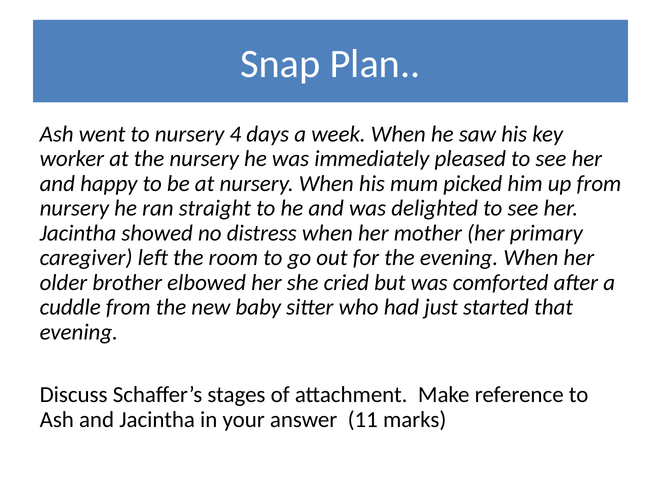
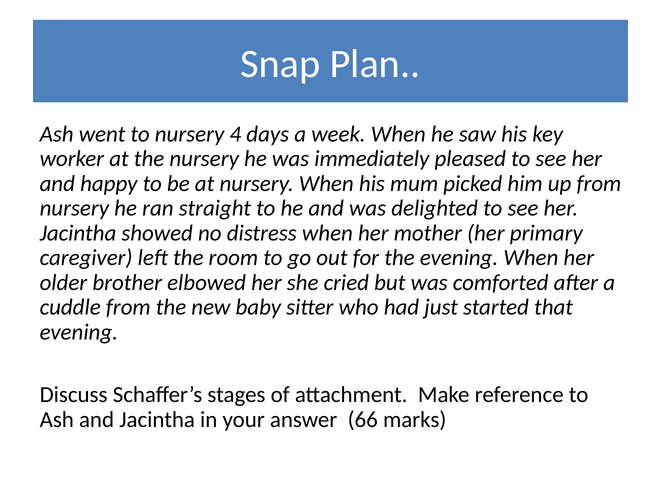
11: 11 -> 66 (363, 420)
